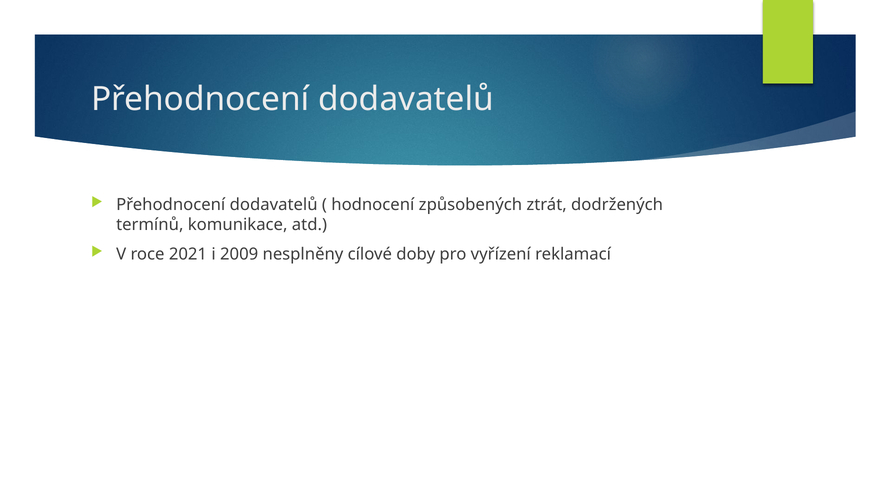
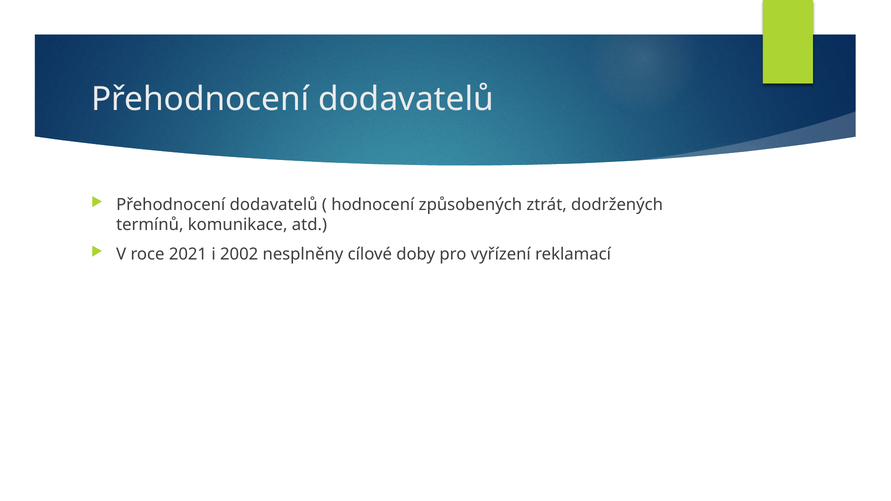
2009: 2009 -> 2002 (239, 254)
